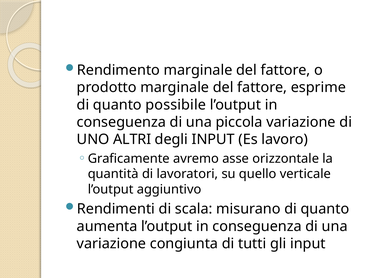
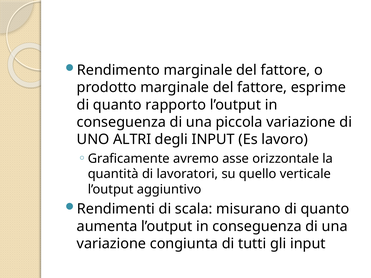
possibile: possibile -> rapporto (176, 105)
